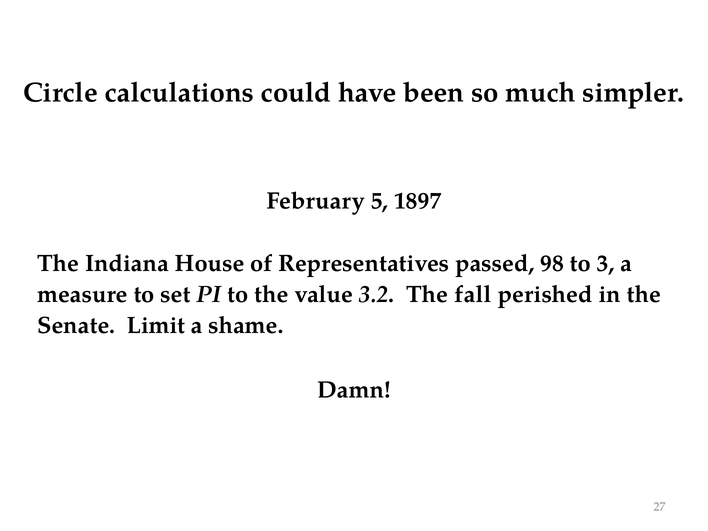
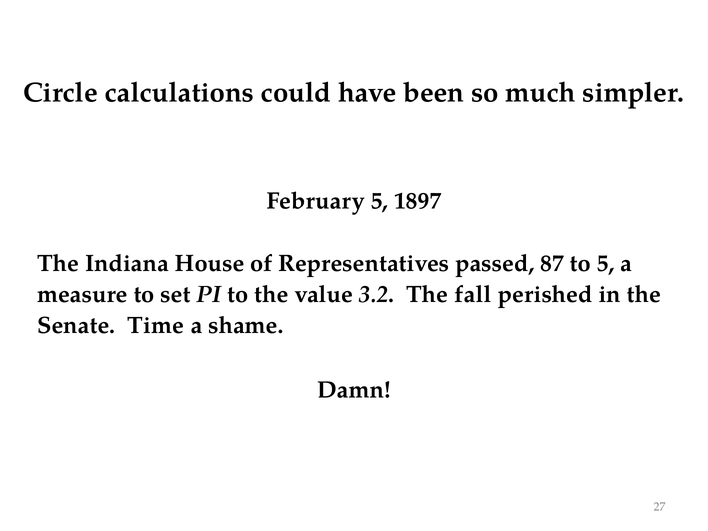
98: 98 -> 87 (552, 263)
to 3: 3 -> 5 (606, 263)
Limit: Limit -> Time (156, 326)
